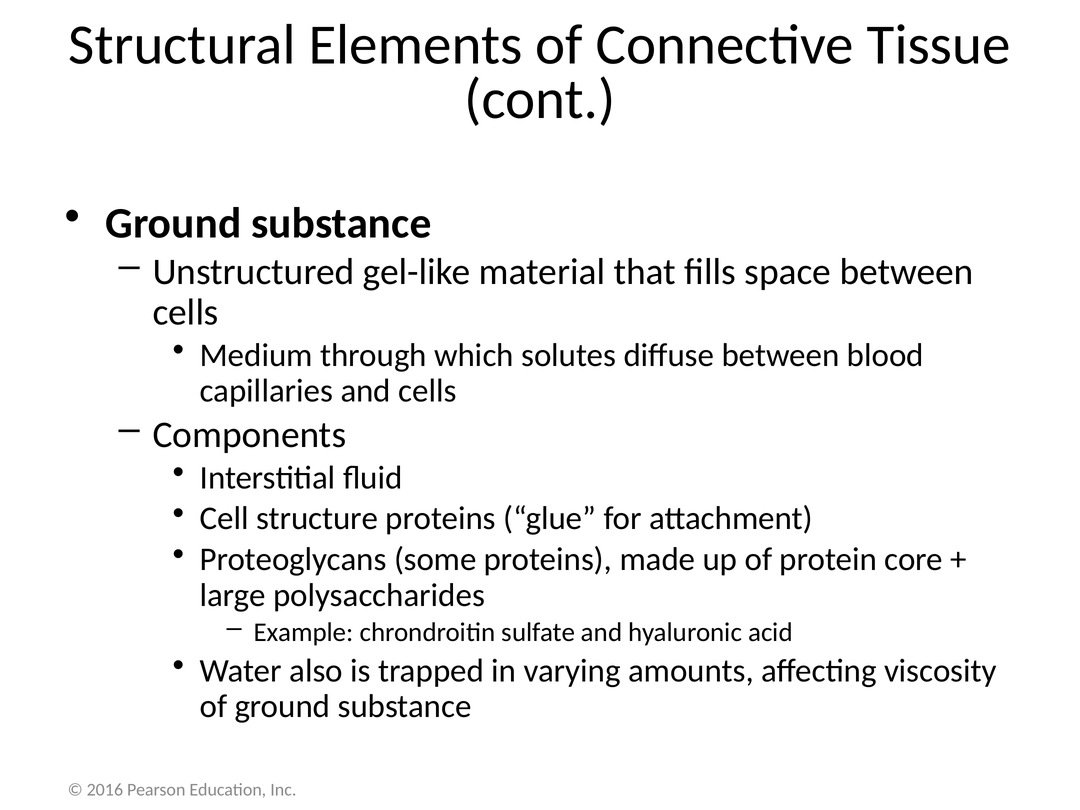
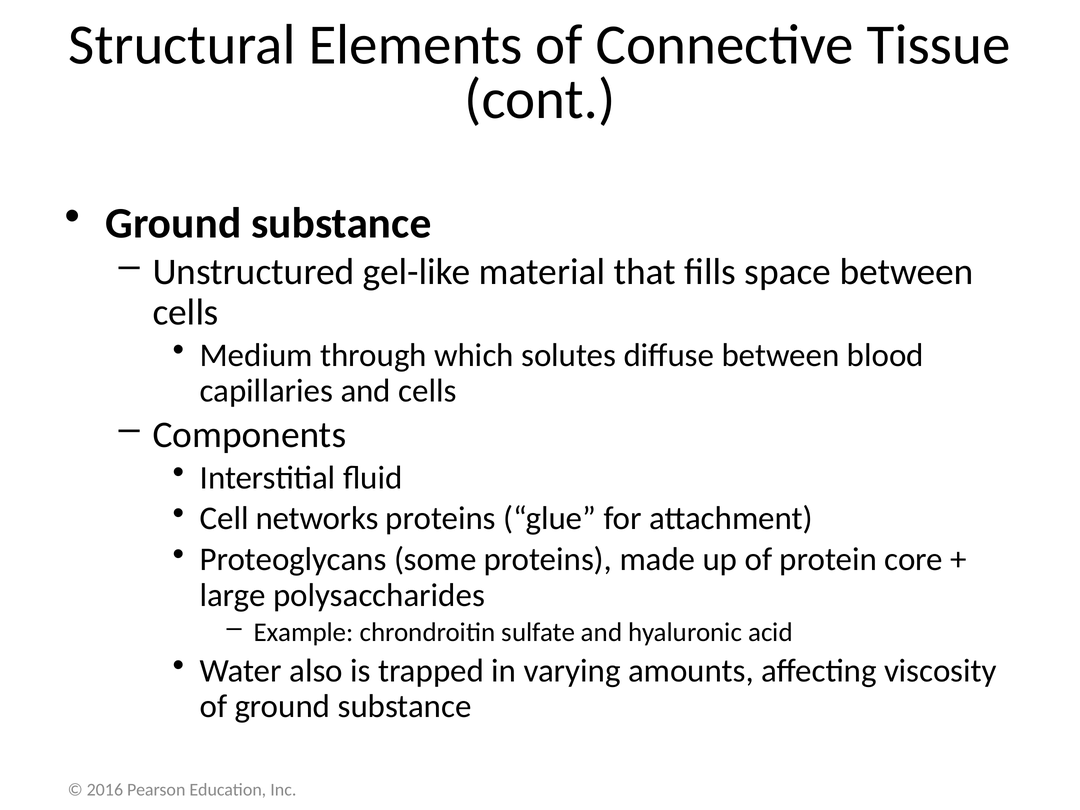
structure: structure -> networks (317, 519)
